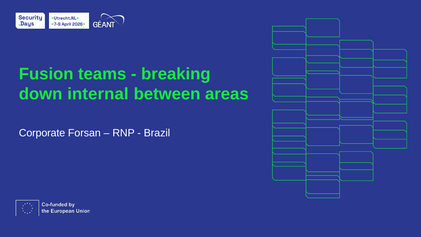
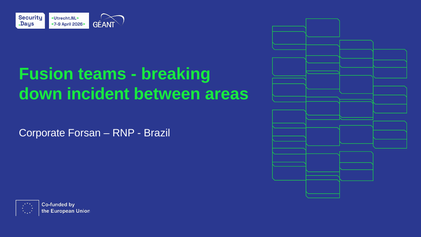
internal: internal -> incident (98, 94)
